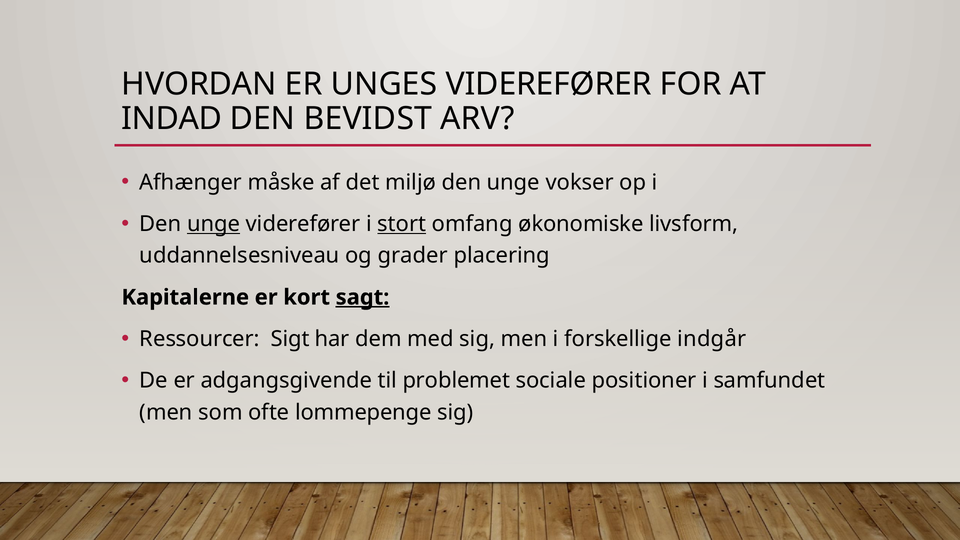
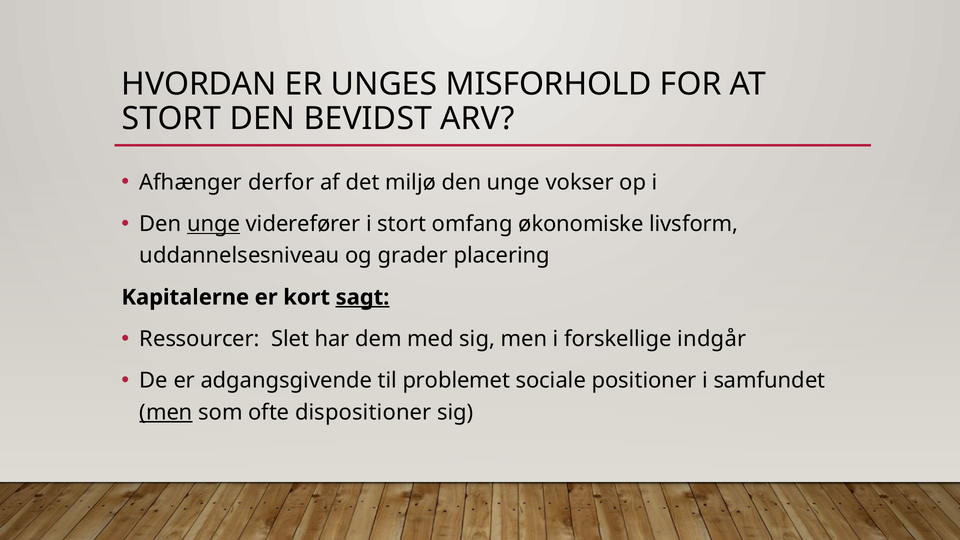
UNGES VIDEREFØRER: VIDEREFØRER -> MISFORHOLD (549, 84)
INDAD: INDAD -> STORT (171, 119)
måske: måske -> derfor (281, 182)
stort underline: present -> none (402, 224)
Sigt: Sigt -> Slet (290, 339)
men underline: none -> present (166, 412)
lommepenge: lommepenge -> dispositioner (363, 412)
